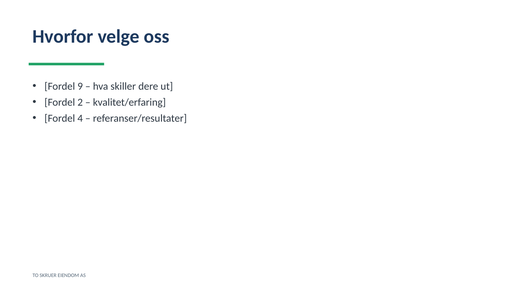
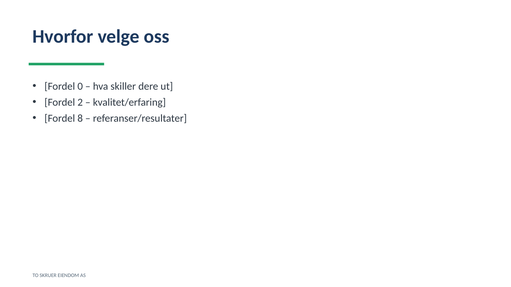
9: 9 -> 0 (80, 87)
4: 4 -> 8 (80, 119)
